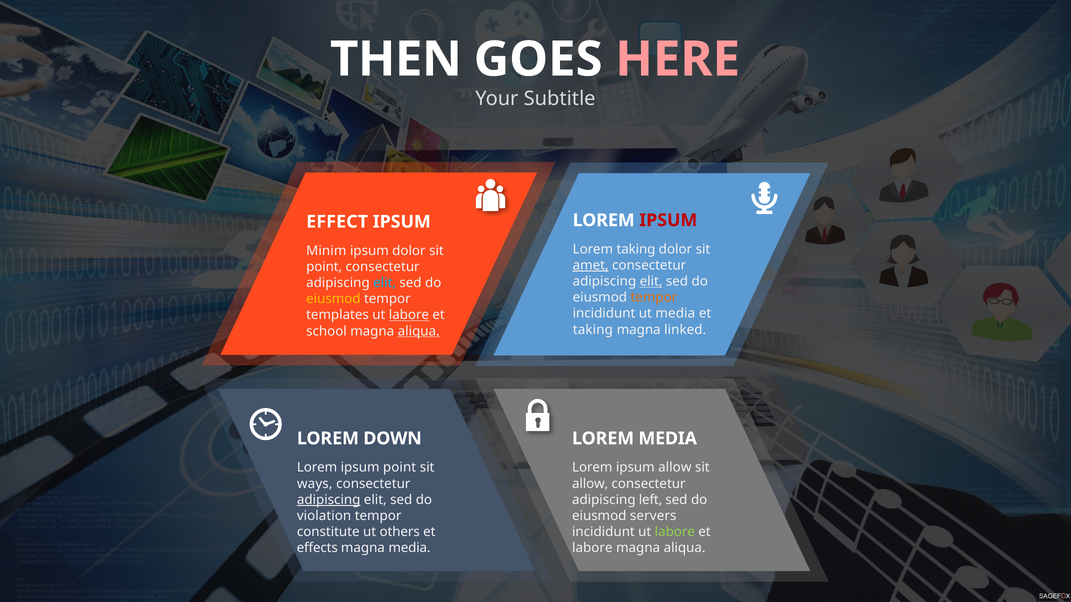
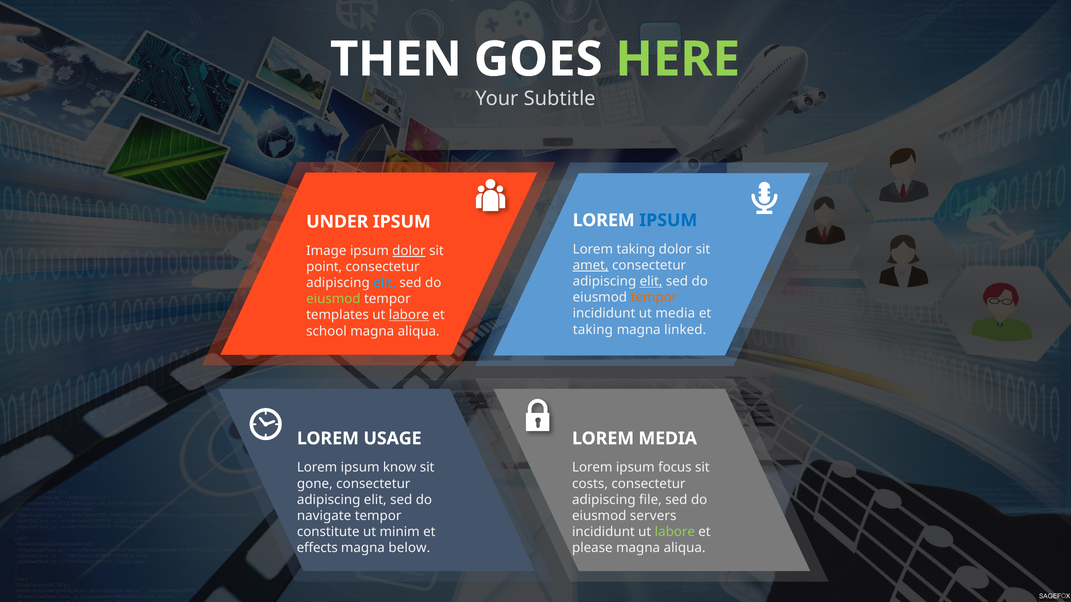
HERE colour: pink -> light green (678, 59)
IPSUM colour: red -> blue (668, 220)
EFFECT: EFFECT -> UNDER (337, 222)
Minim: Minim -> Image (326, 251)
dolor underline: none -> present (409, 251)
eiusmod colour: yellow -> light green (333, 299)
aliqua underline: present -> none (419, 331)
DOWN: DOWN -> USAGE (393, 439)
ipsum point: point -> know (400, 468)
ipsum allow: allow -> focus (675, 468)
ways: ways -> gone (315, 484)
allow: allow -> costs (590, 484)
adipiscing underline: present -> none (329, 500)
left: left -> file (650, 500)
violation: violation -> navigate (324, 516)
others: others -> minim (400, 532)
magna media: media -> below (409, 548)
labore: labore -> please (592, 548)
